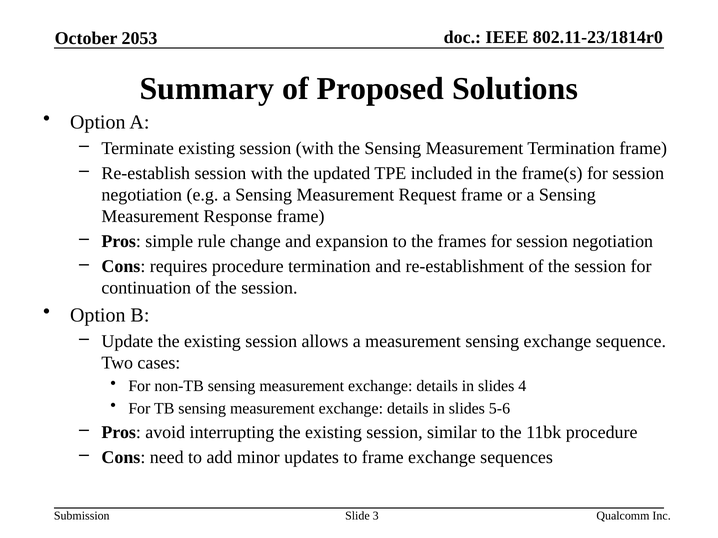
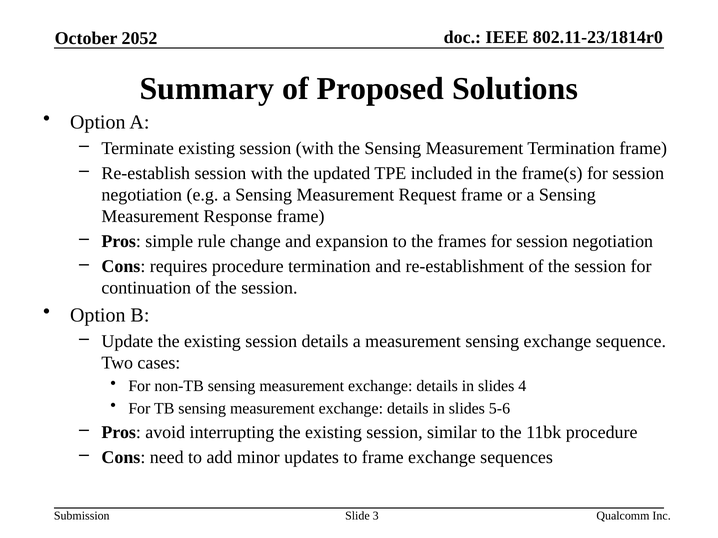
2053: 2053 -> 2052 (139, 38)
session allows: allows -> details (325, 341)
